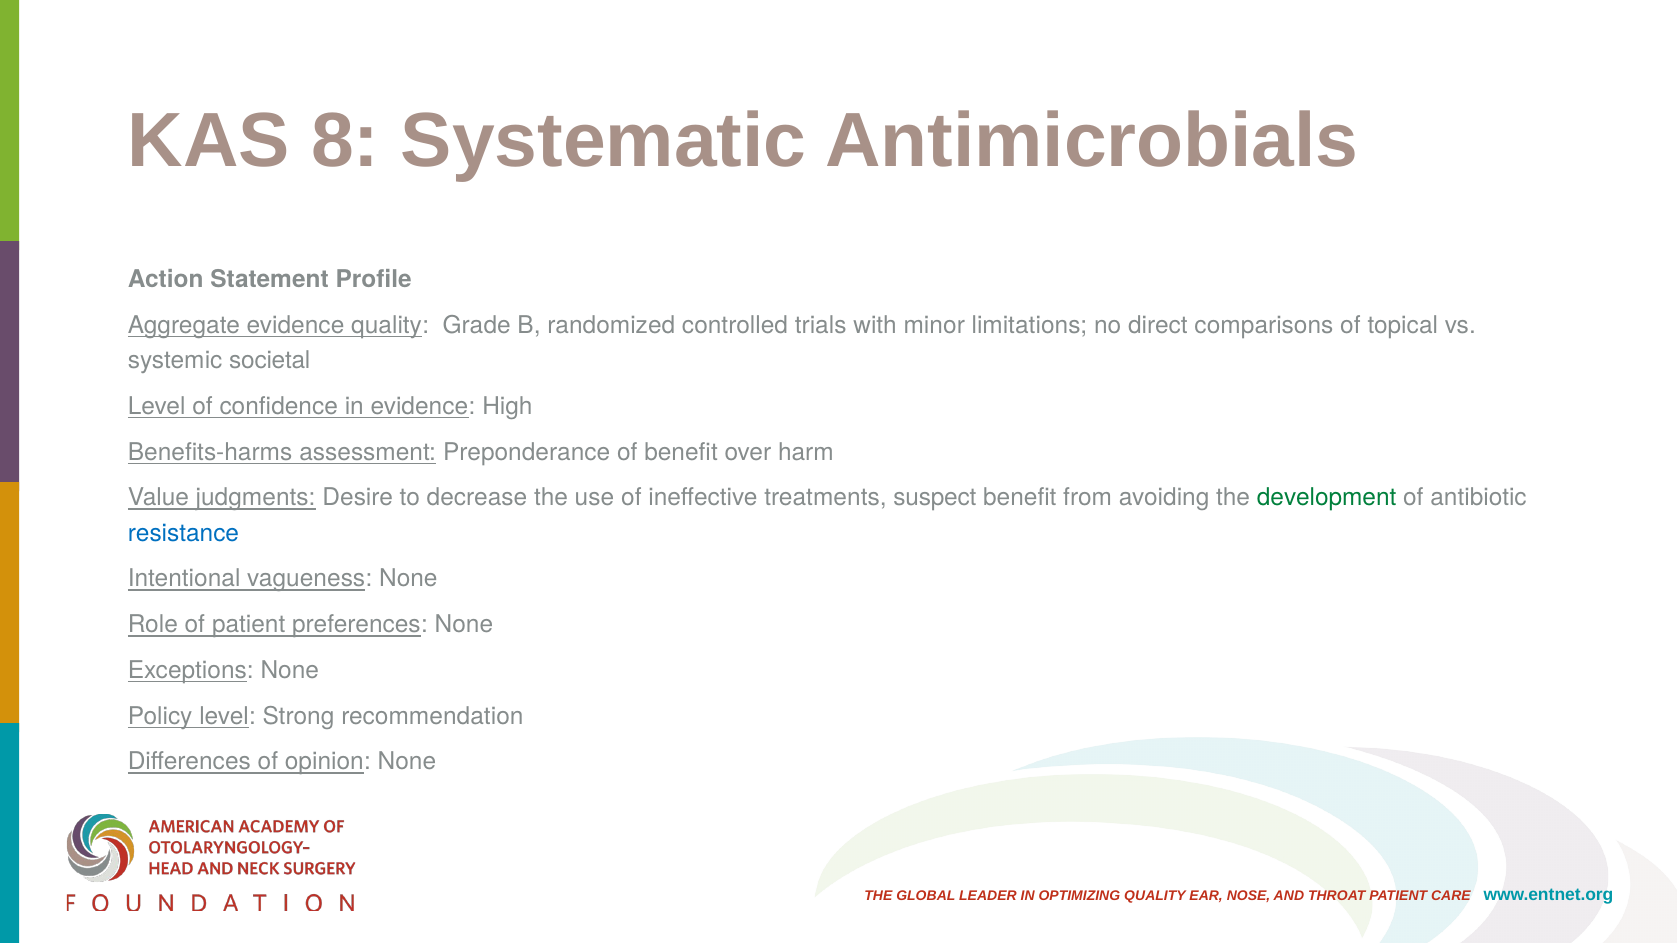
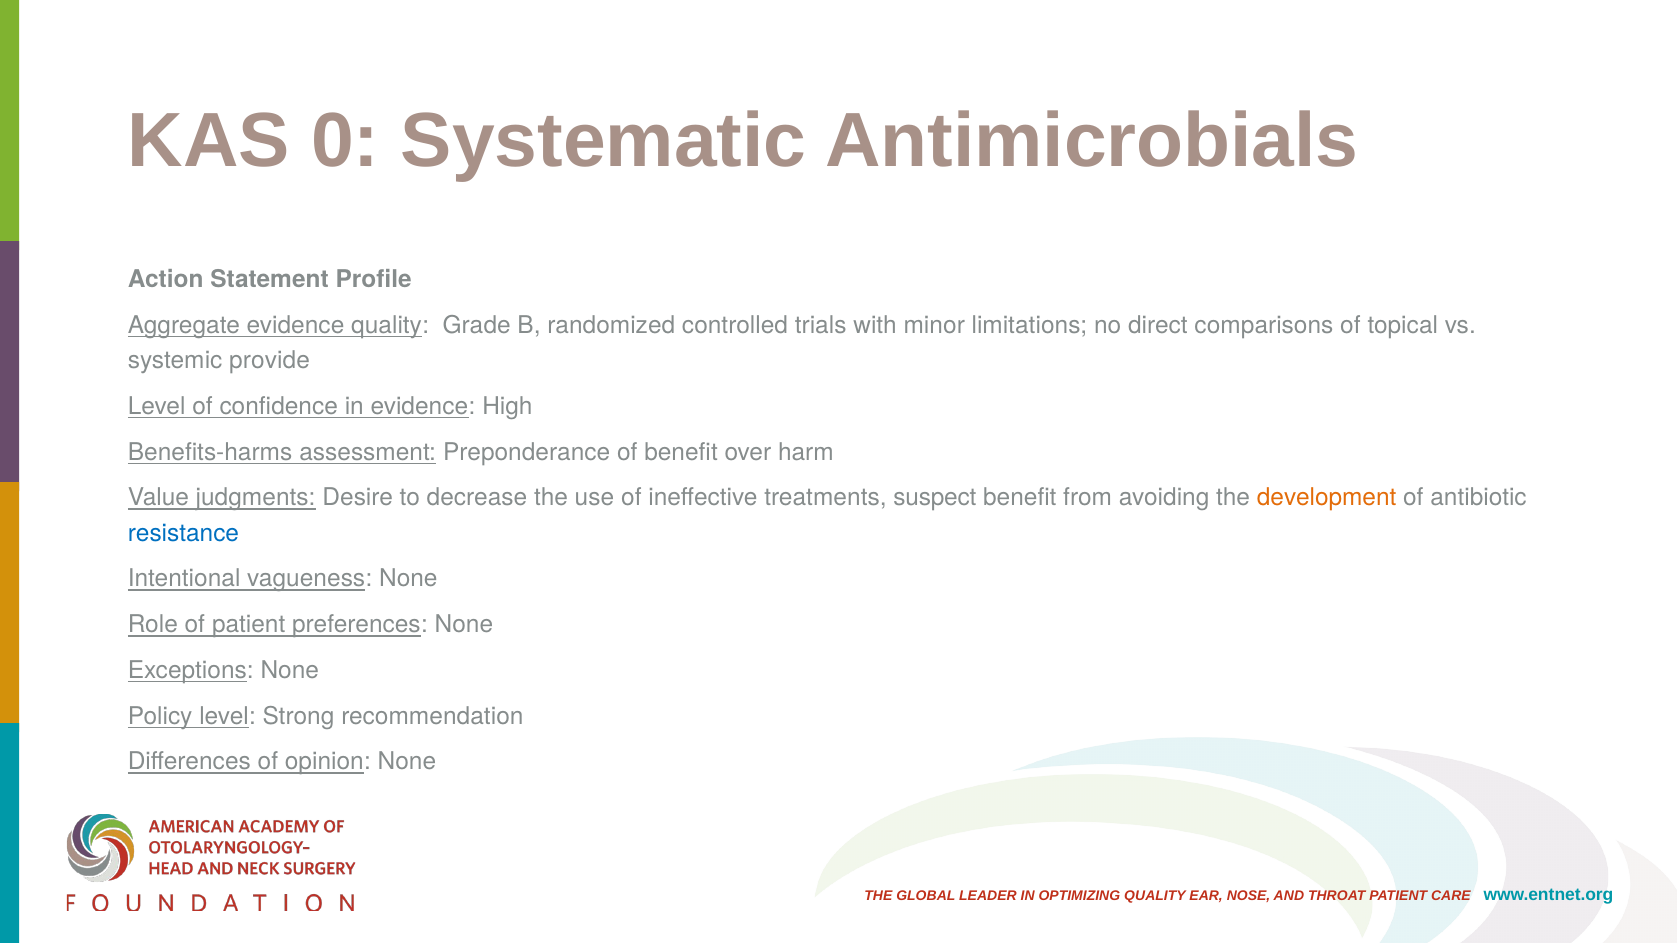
8: 8 -> 0 (345, 141)
societal: societal -> provide (270, 361)
development colour: green -> orange (1327, 498)
